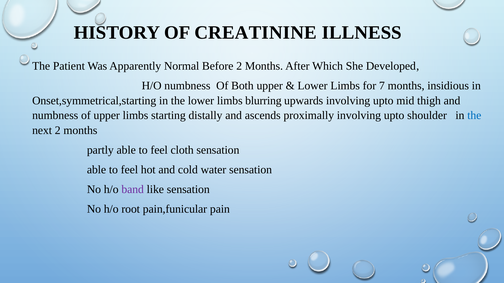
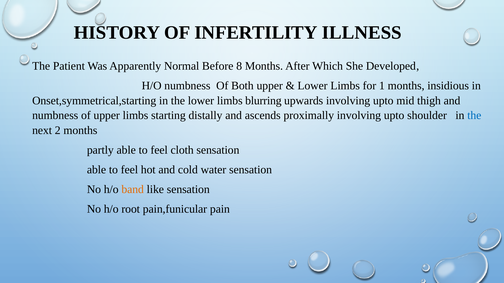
CREATININE: CREATININE -> INFERTILITY (256, 33)
Before 2: 2 -> 8 (239, 66)
7: 7 -> 1 (382, 86)
band colour: purple -> orange (133, 190)
